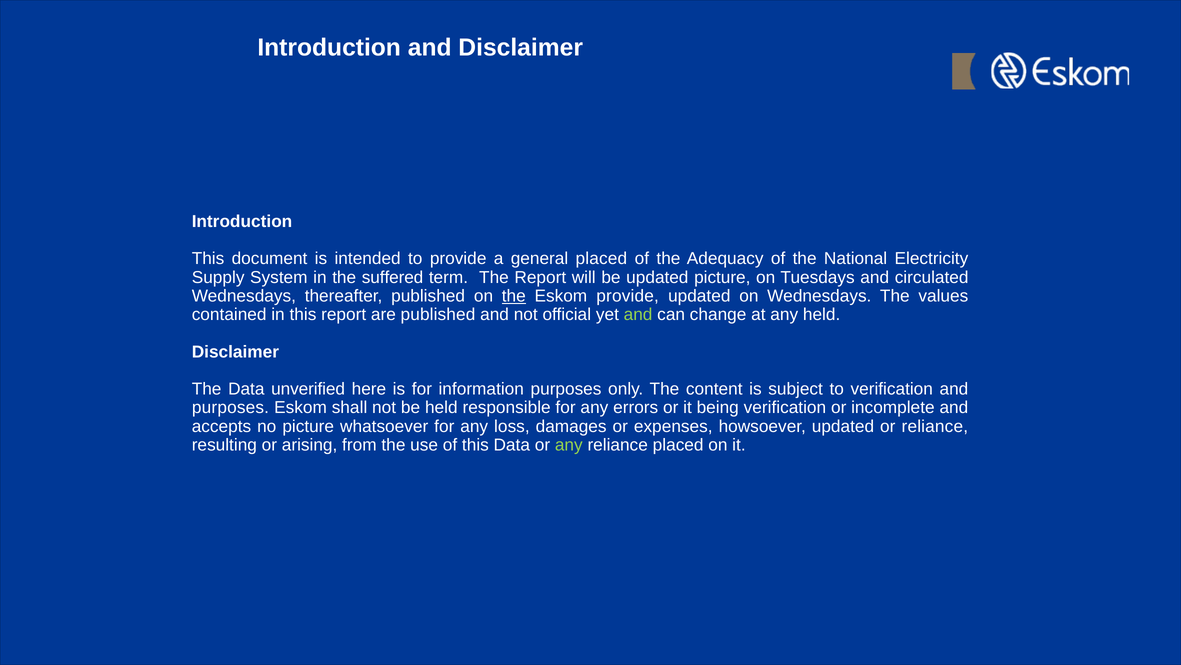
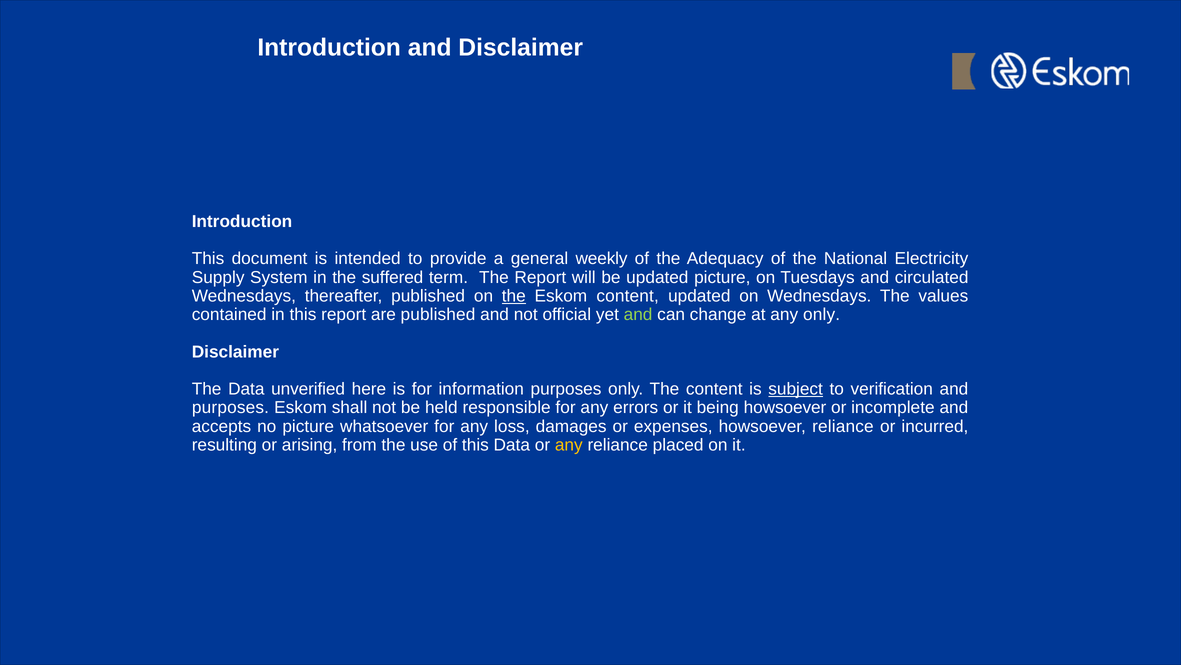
general placed: placed -> weekly (602, 258)
Eskom provide: provide -> content (628, 296)
any held: held -> only (822, 314)
subject underline: none -> present (796, 389)
being verification: verification -> howsoever (785, 407)
howsoever updated: updated -> reliance (843, 426)
or reliance: reliance -> incurred (935, 426)
any colour: light green -> yellow (569, 445)
